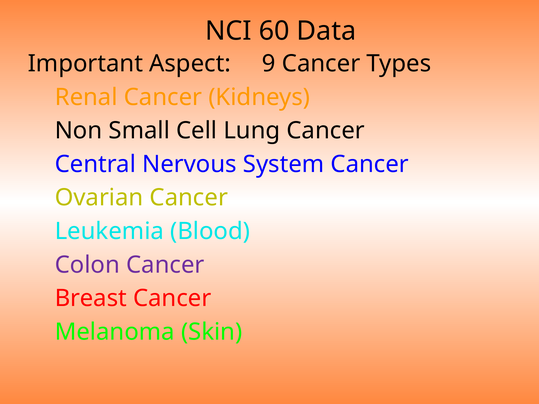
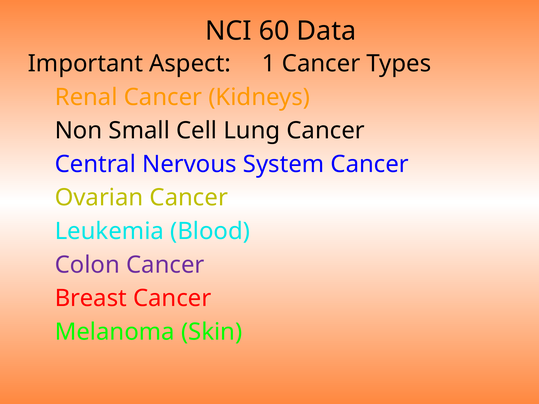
9: 9 -> 1 (269, 64)
